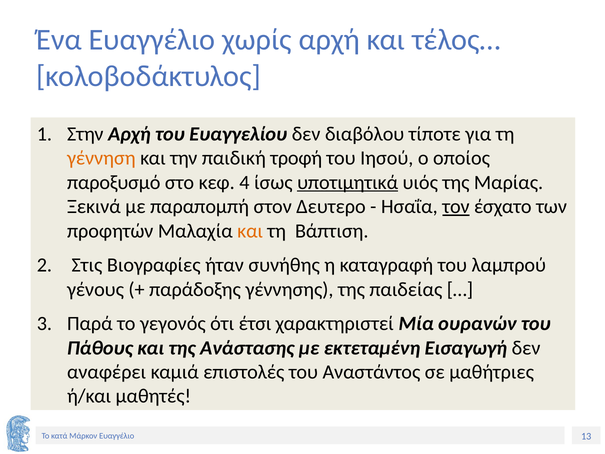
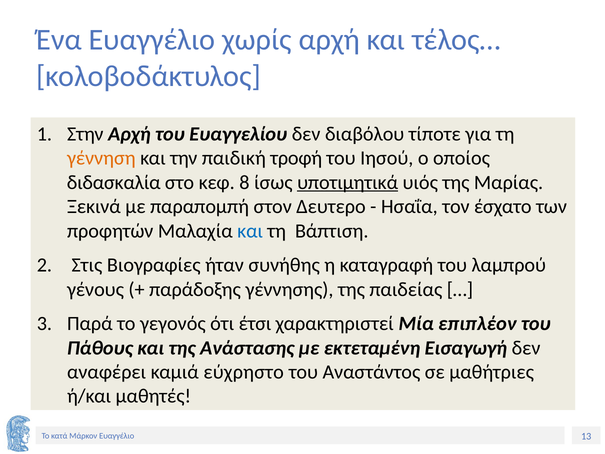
παροξυσμό: παροξυσμό -> διδασκαλία (114, 182)
4: 4 -> 8 (244, 182)
τον underline: present -> none (456, 207)
και colour: orange -> blue (250, 231)
ουρανών: ουρανών -> επιπλέον (477, 323)
επιστολές: επιστολές -> εύχρηστο (244, 372)
